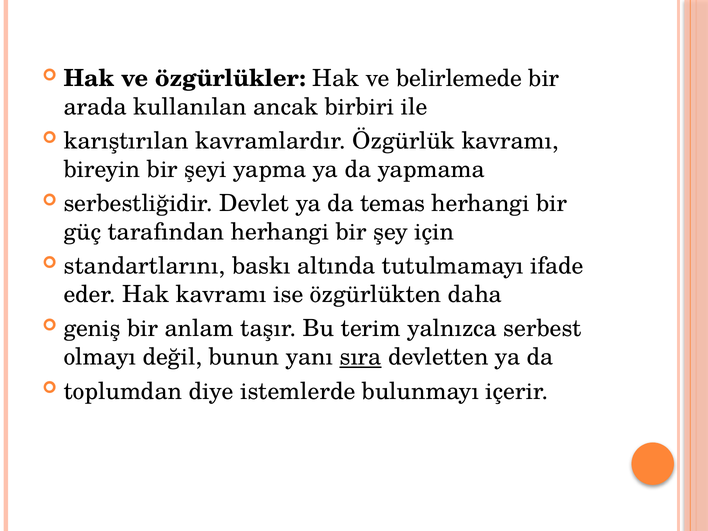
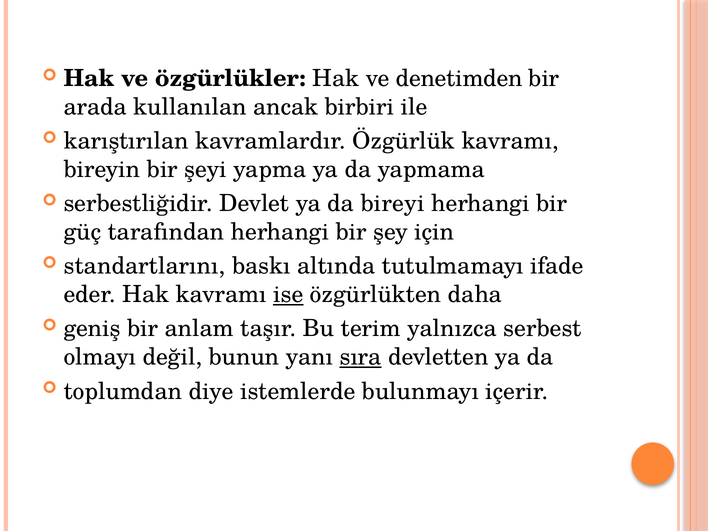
belirlemede: belirlemede -> denetimden (459, 79)
temas: temas -> bireyi (393, 204)
ise underline: none -> present (288, 294)
